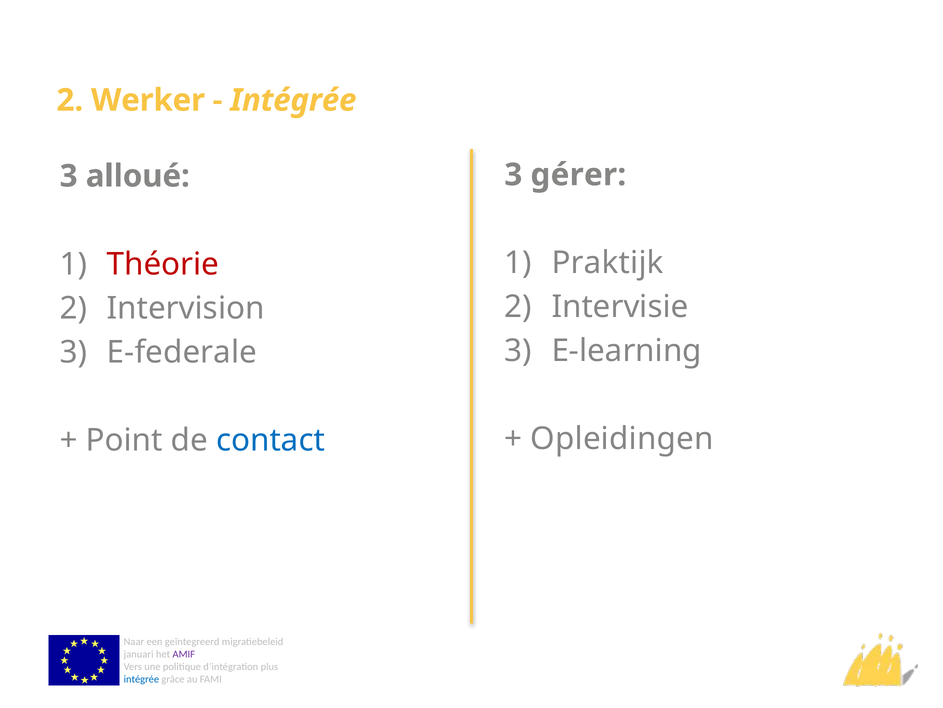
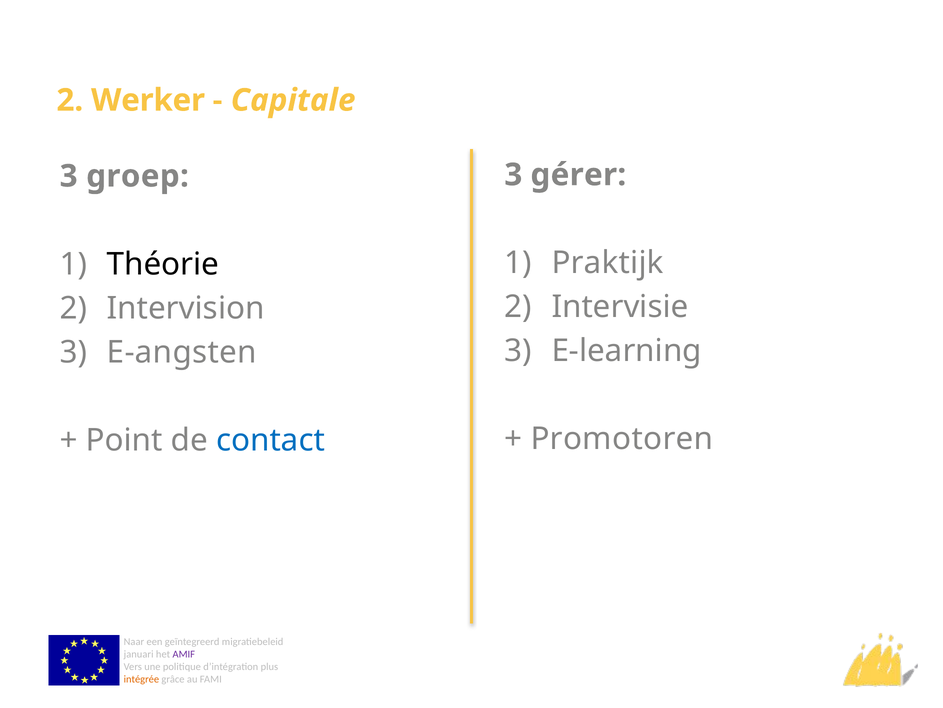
Intégrée: Intégrée -> Capitale (293, 100)
alloué: alloué -> groep (138, 176)
Théorie colour: red -> black (163, 264)
E-federale: E-federale -> E-angsten (182, 352)
Opleidingen: Opleidingen -> Promotoren (622, 439)
intégrée colour: blue -> orange (141, 679)
